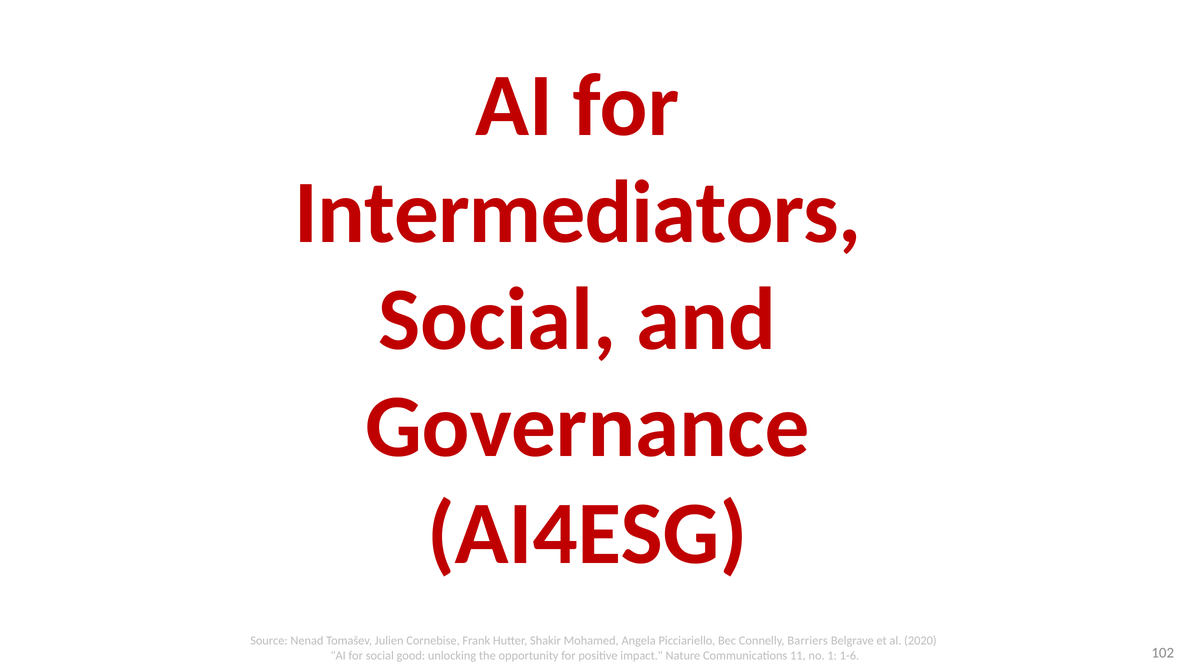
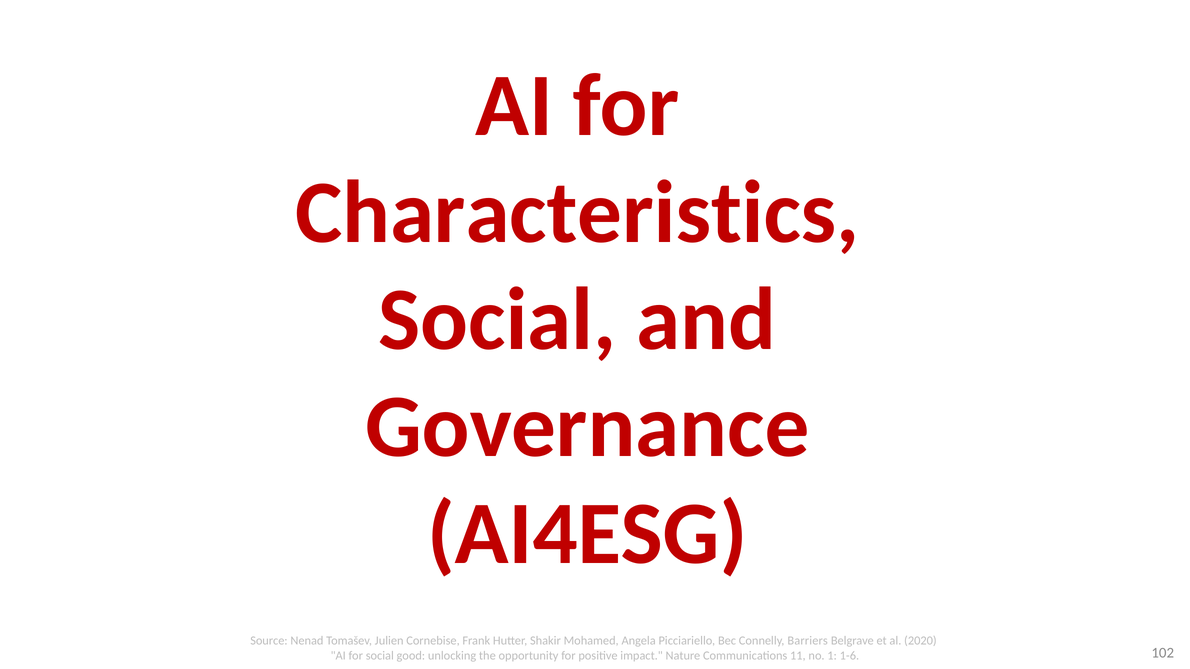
Intermediators: Intermediators -> Characteristics (577, 213)
